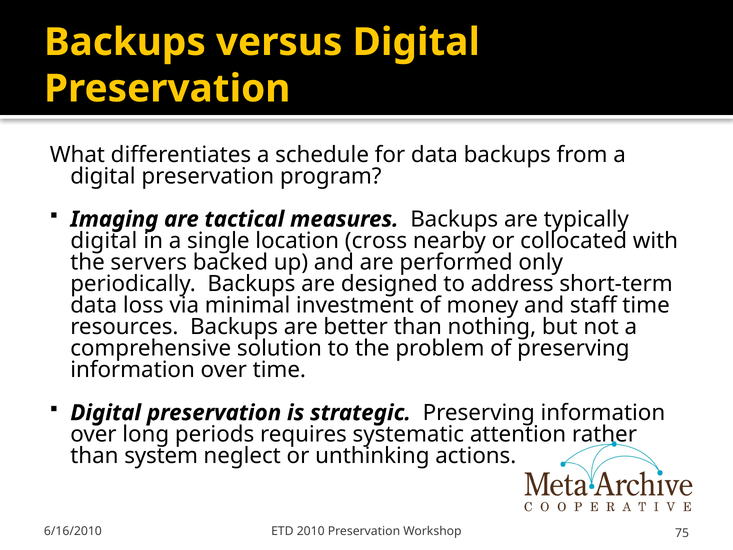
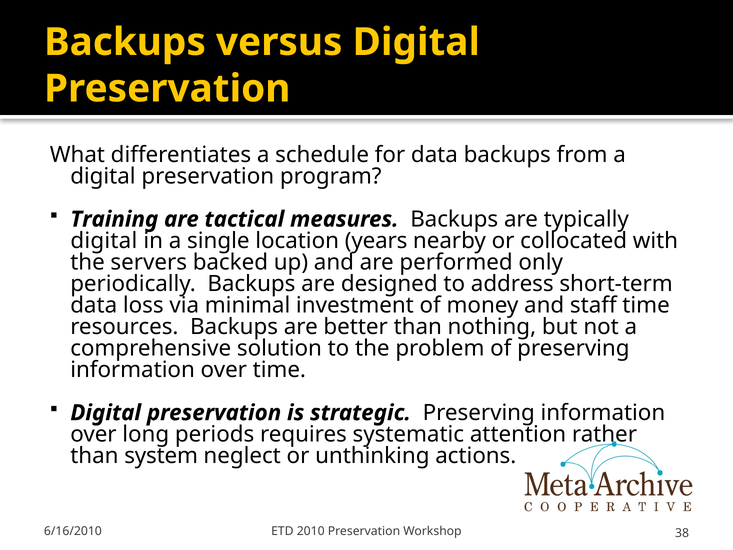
Imaging: Imaging -> Training (114, 219)
cross: cross -> years (376, 241)
75: 75 -> 38 (682, 533)
